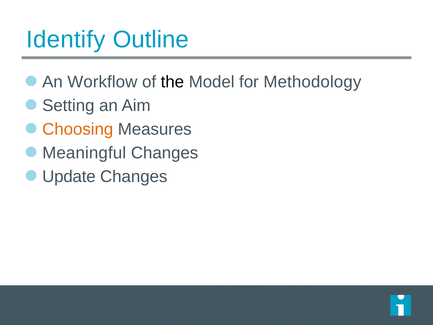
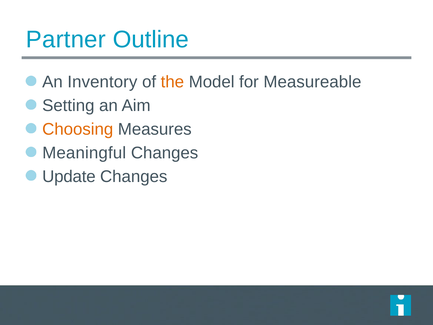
Identify: Identify -> Partner (66, 39)
Workflow: Workflow -> Inventory (102, 82)
the colour: black -> orange (172, 82)
Methodology: Methodology -> Measureable (312, 82)
